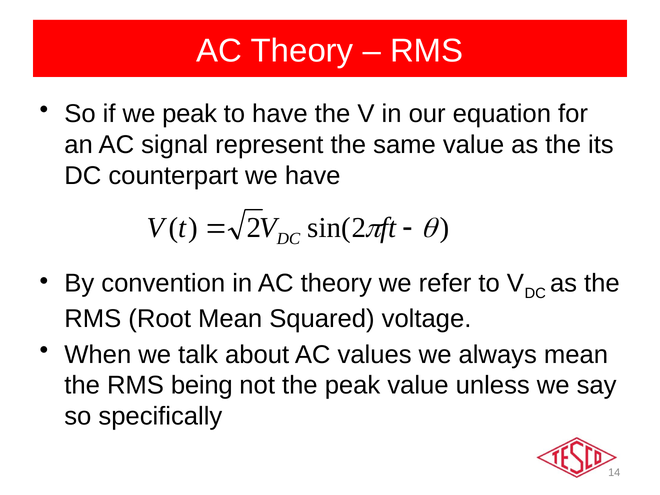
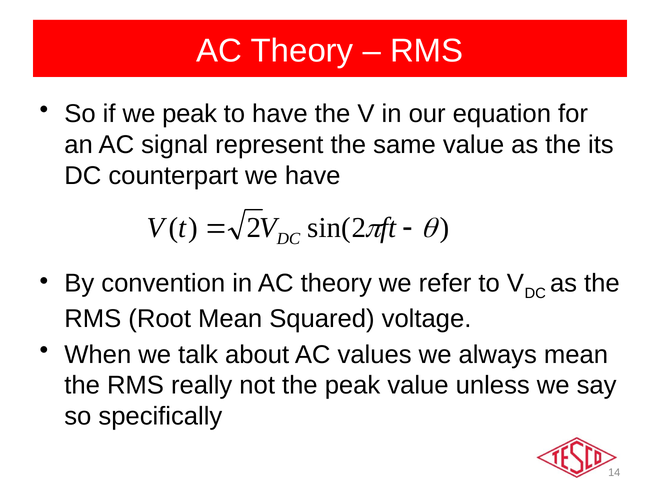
being: being -> really (202, 385)
